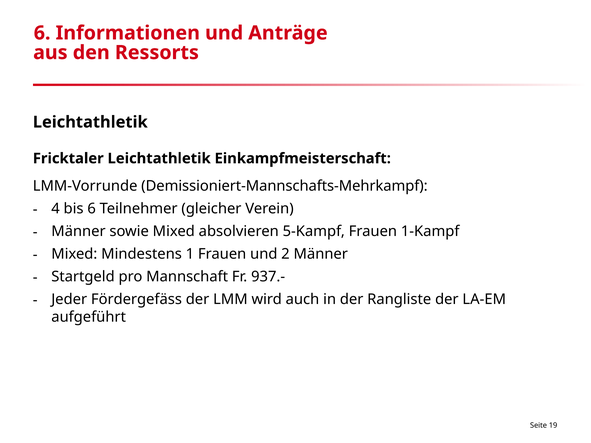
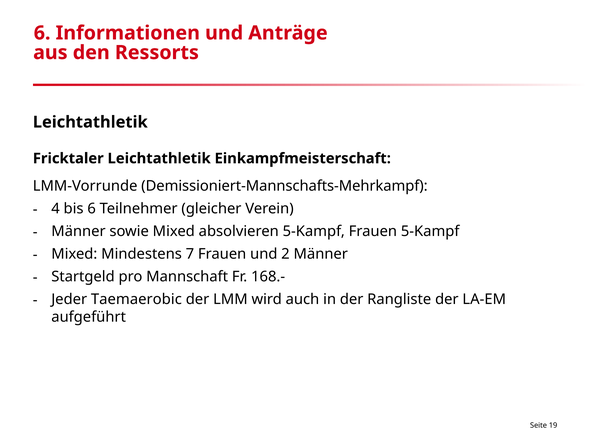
Frauen 1-Kampf: 1-Kampf -> 5-Kampf (430, 231)
1: 1 -> 7 (190, 254)
937.-: 937.- -> 168.- (268, 277)
Fördergefäss: Fördergefäss -> Taemaerobic (136, 299)
